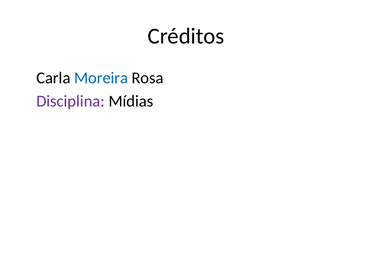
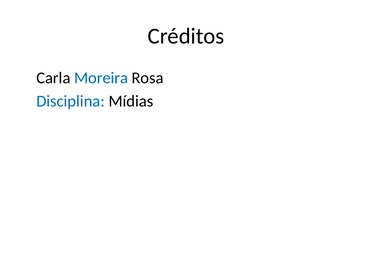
Disciplina colour: purple -> blue (71, 101)
